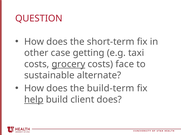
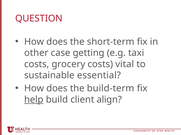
grocery underline: present -> none (68, 64)
face: face -> vital (125, 64)
alternate: alternate -> essential (99, 76)
client does: does -> align (109, 100)
